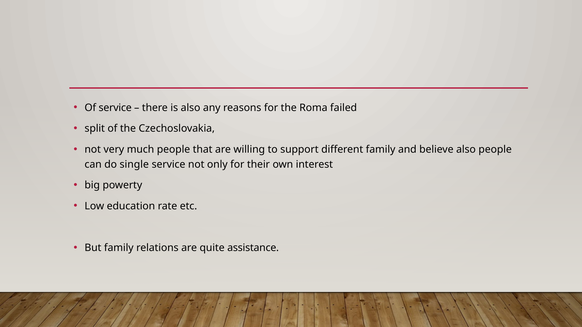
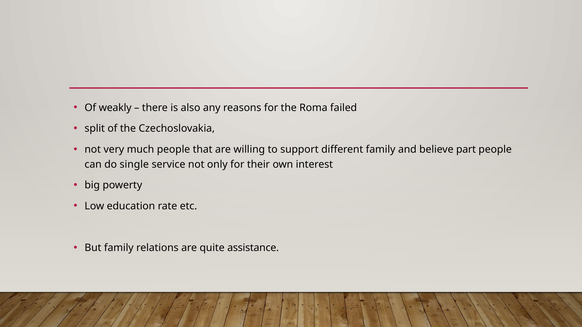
Of service: service -> weakly (115, 108)
believe also: also -> part (466, 150)
